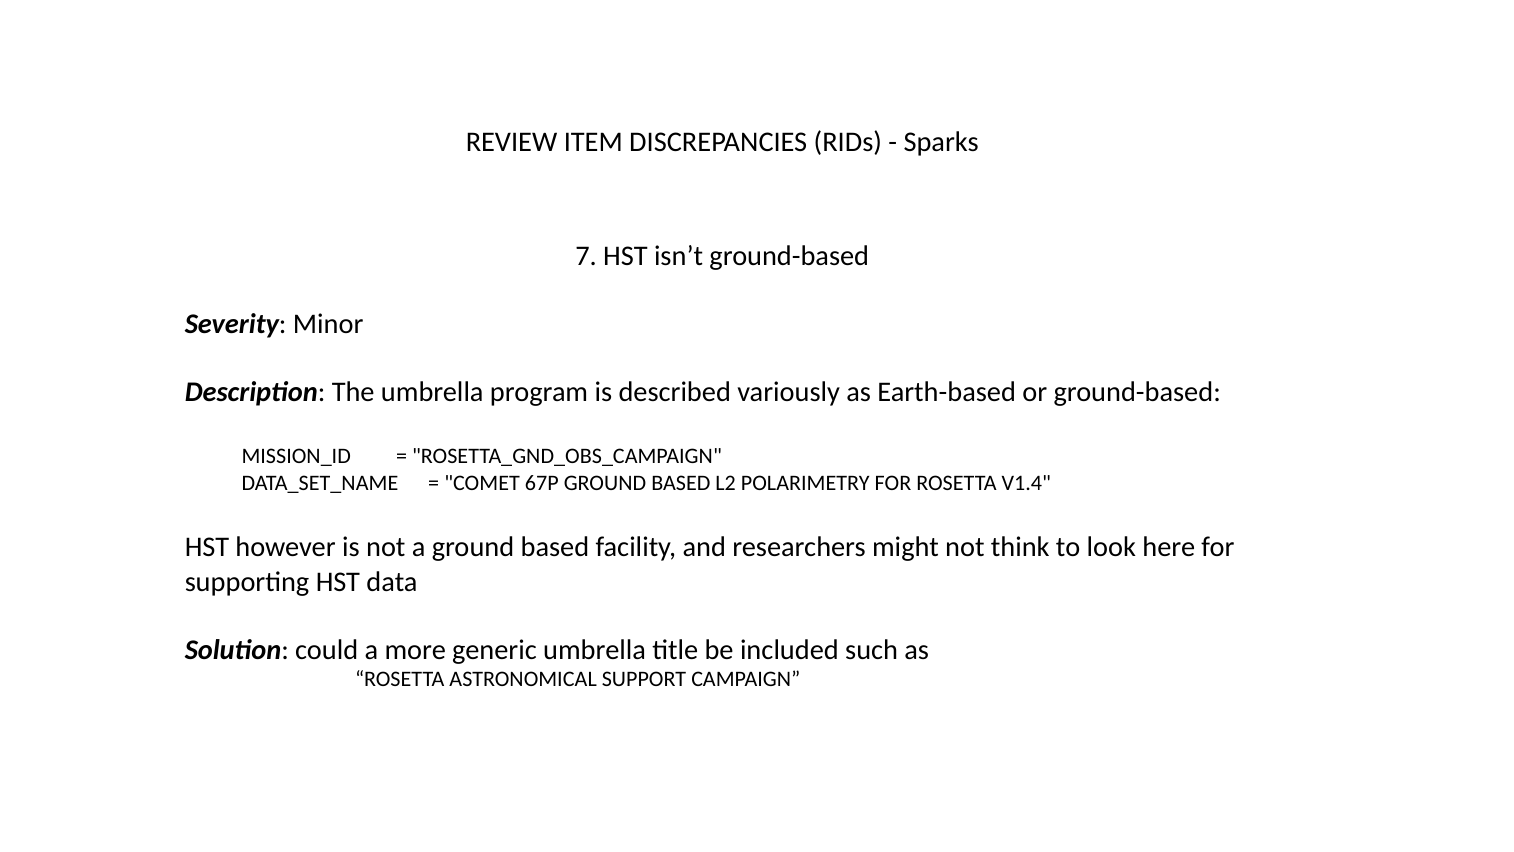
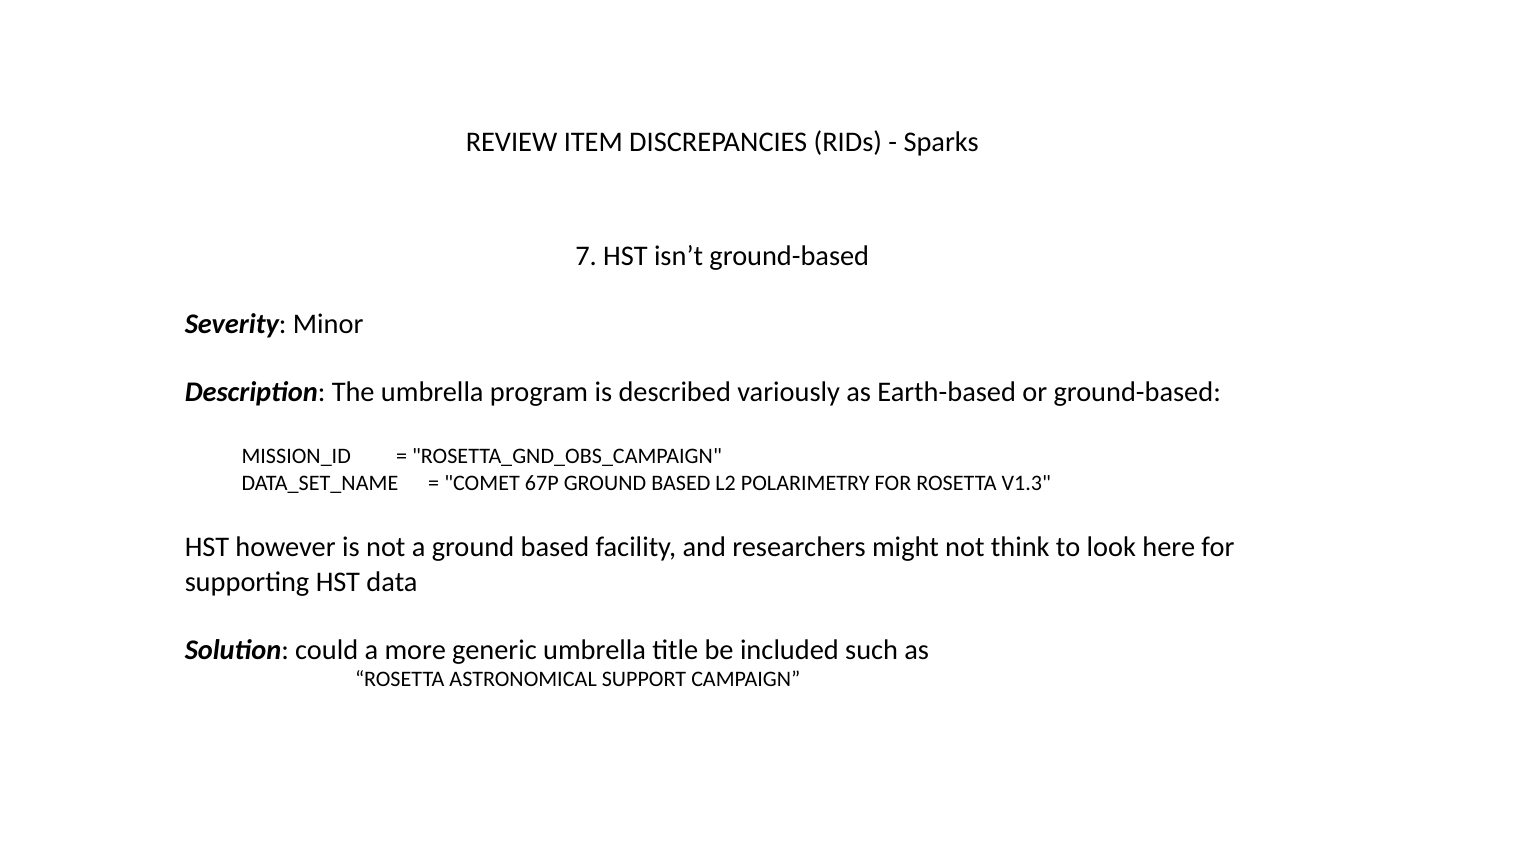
V1.4: V1.4 -> V1.3 (1026, 483)
